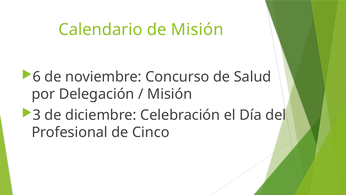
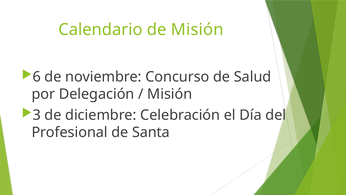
Cinco: Cinco -> Santa (151, 132)
